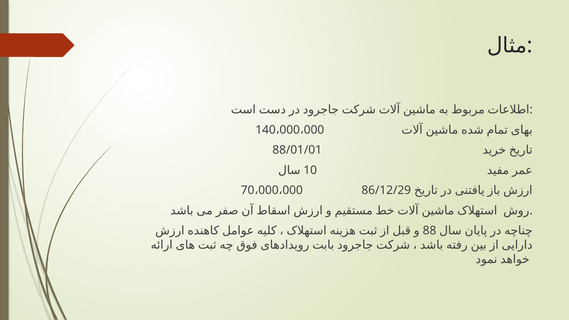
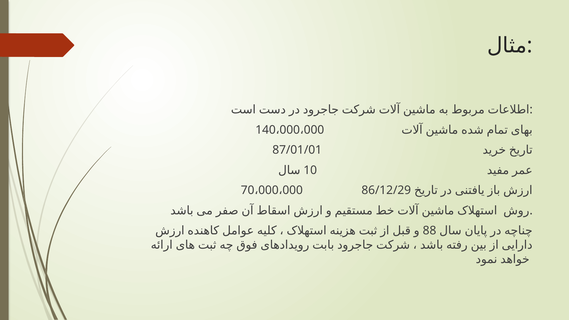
88/01/01: 88/01/01 -> 87/01/01 (297, 150)
